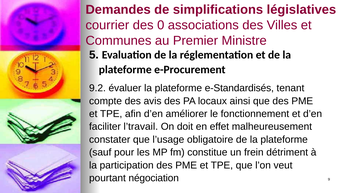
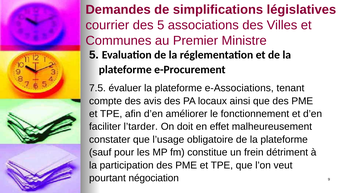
des 0: 0 -> 5 (161, 25)
9.2: 9.2 -> 7.5 (97, 88)
e-Standardisés: e-Standardisés -> e-Associations (239, 88)
l’travail: l’travail -> l’tarder (141, 127)
